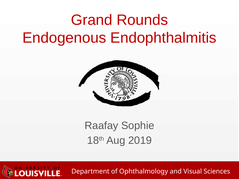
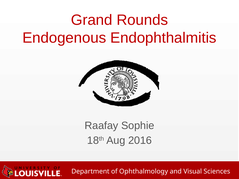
2019: 2019 -> 2016 (140, 141)
